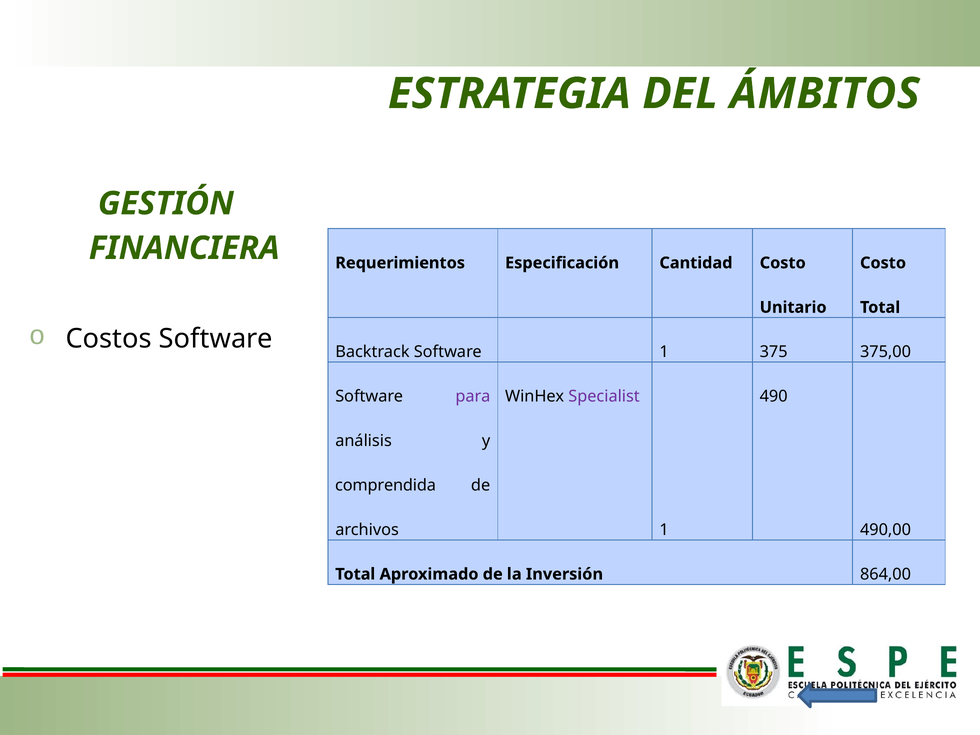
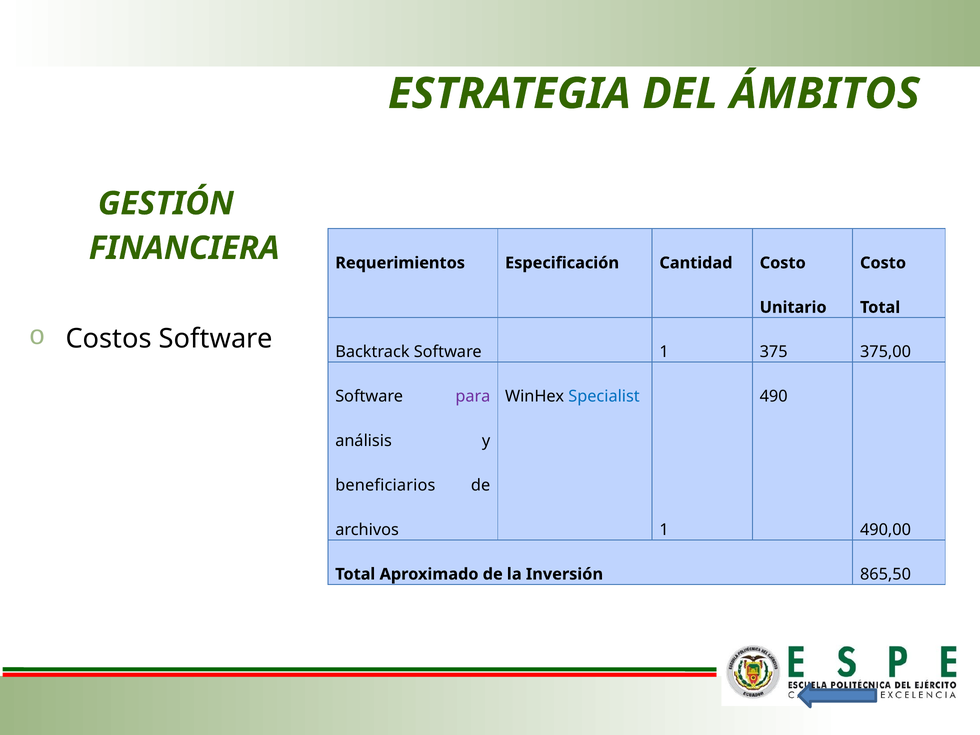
Specialist colour: purple -> blue (604, 396)
comprendida: comprendida -> beneficiarios (385, 485)
864,00: 864,00 -> 865,50 (885, 574)
